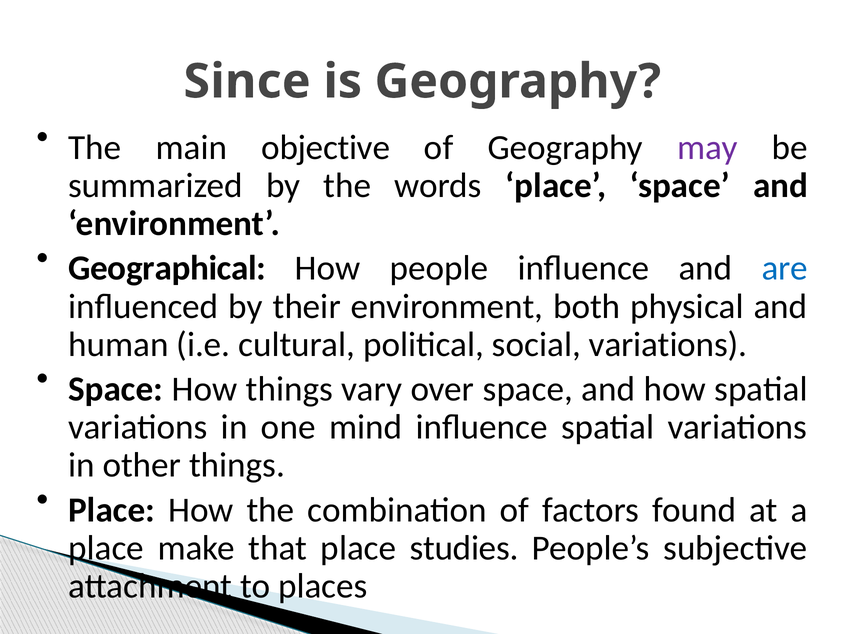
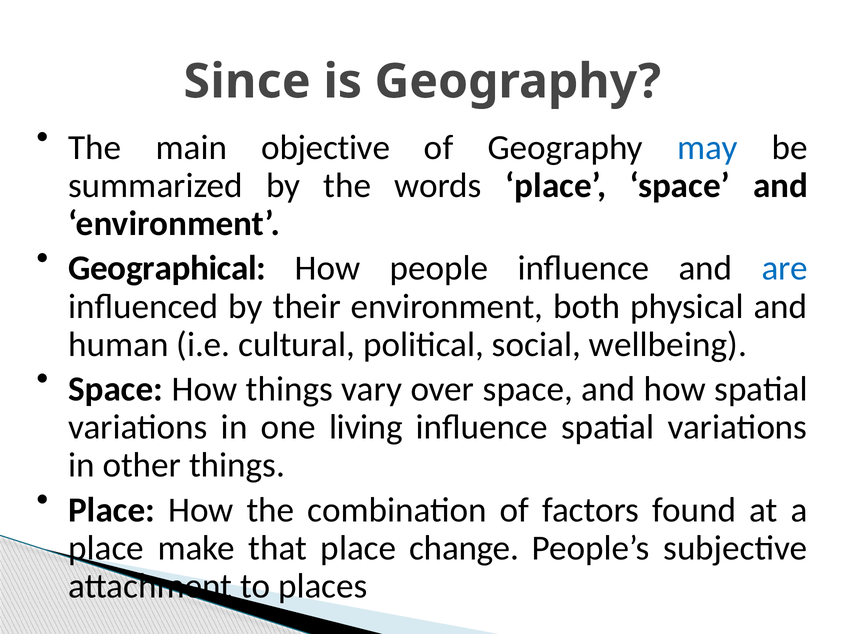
may colour: purple -> blue (707, 147)
social variations: variations -> wellbeing (668, 344)
mind: mind -> living (366, 427)
studies: studies -> change (464, 548)
